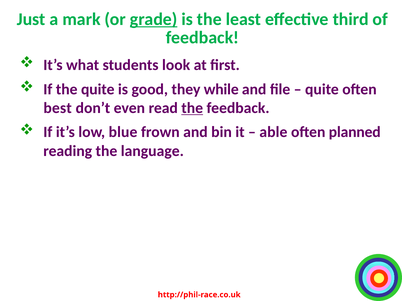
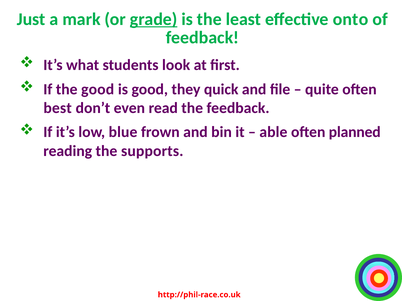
third: third -> onto (351, 19)
the quite: quite -> good (98, 89)
while: while -> quick (221, 89)
the underline: present -> none (192, 108)
language: language -> supports (152, 151)
